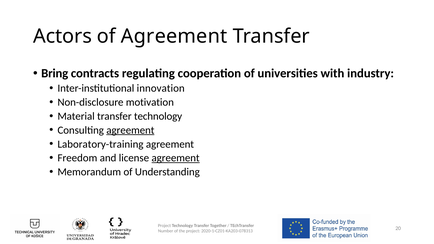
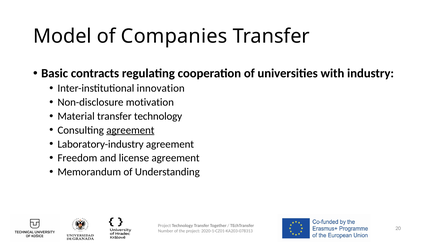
Actors: Actors -> Model (62, 36)
of Agreement: Agreement -> Companies (174, 36)
Bring: Bring -> Basic (55, 73)
Laboratory-training: Laboratory-training -> Laboratory-industry (101, 144)
agreement underline: present -> none (176, 158)
